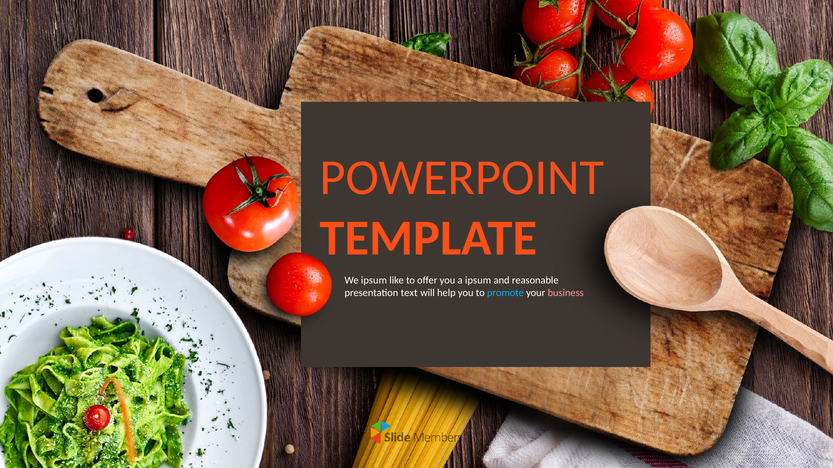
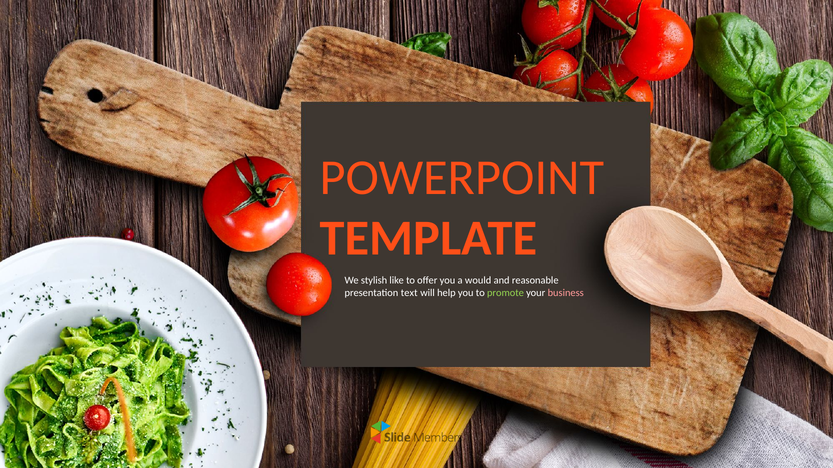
We ipsum: ipsum -> stylish (374, 281)
a ipsum: ipsum -> would (478, 281)
promote colour: light blue -> light green (505, 293)
